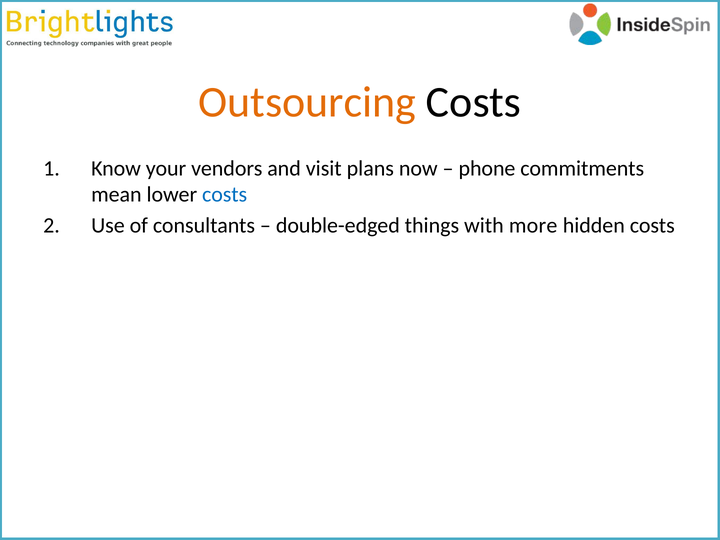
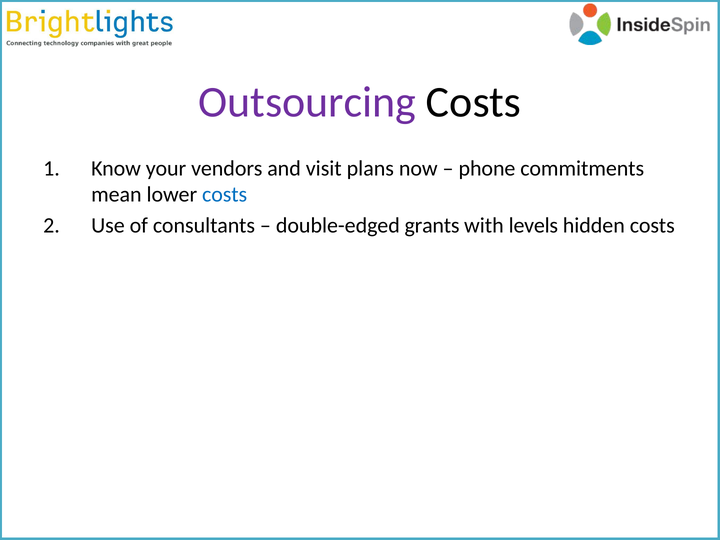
Outsourcing colour: orange -> purple (307, 102)
things: things -> grants (432, 226)
more: more -> levels (533, 226)
